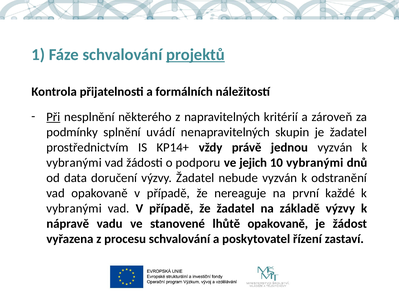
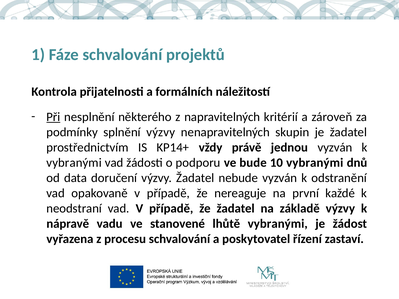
projektů underline: present -> none (195, 55)
splnění uvádí: uvádí -> výzvy (161, 132)
jejich: jejich -> bude (253, 163)
vybranými: vybranými -> neodstraní (74, 209)
lhůtě opakovaně: opakovaně -> vybranými (278, 224)
